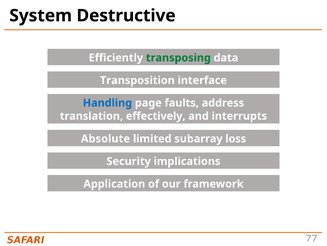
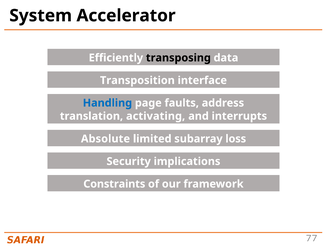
Destructive: Destructive -> Accelerator (126, 16)
transposing colour: green -> black (178, 58)
effectively: effectively -> activating (156, 116)
Application: Application -> Constraints (114, 183)
